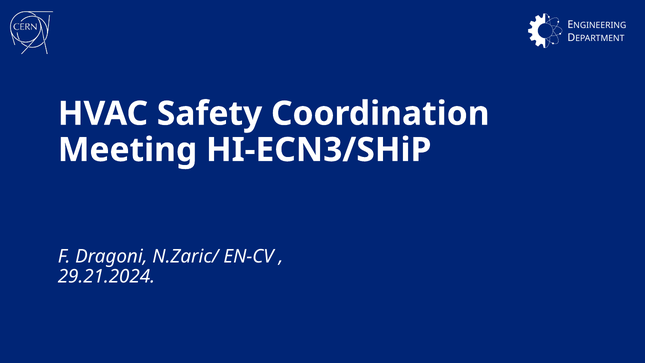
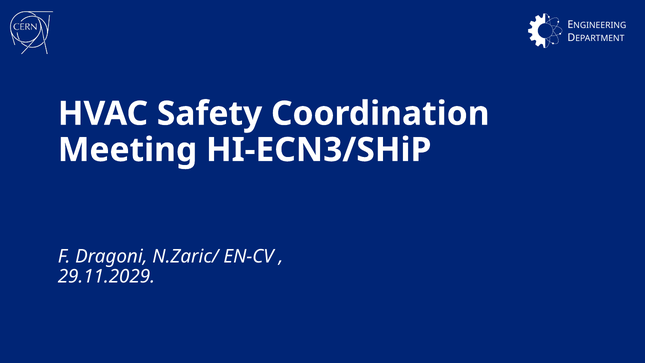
29.21.2024: 29.21.2024 -> 29.11.2029 (106, 277)
